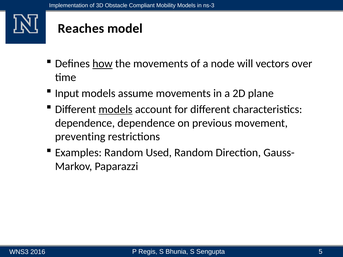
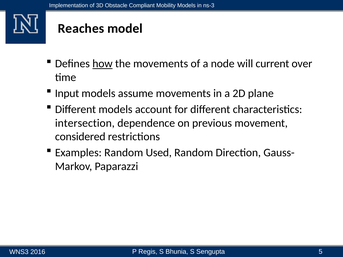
vectors: vectors -> current (272, 64)
models underline: present -> none (116, 109)
dependence: dependence -> intersection (85, 123)
preventing: preventing -> considered (80, 137)
